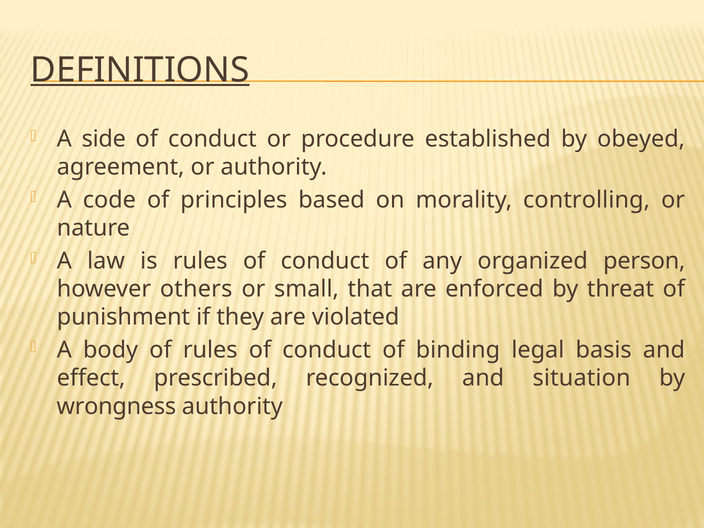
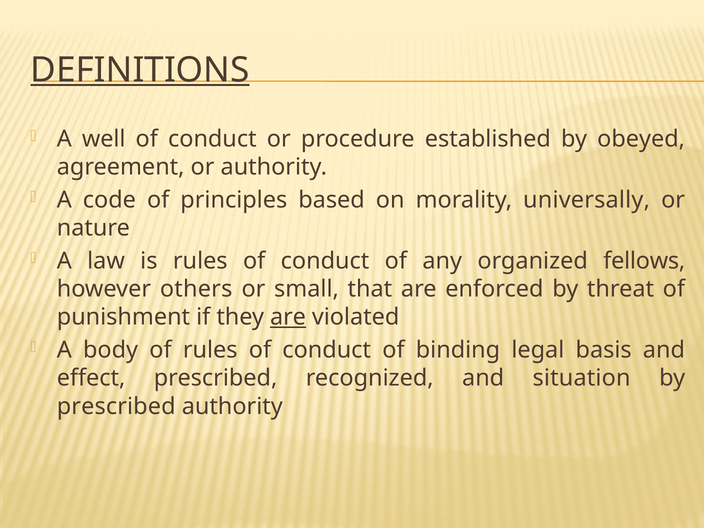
side: side -> well (104, 139)
controlling: controlling -> universally (587, 200)
person: person -> fellows (644, 261)
are underline: none -> present (288, 317)
wrongness: wrongness -> prescribed (116, 406)
